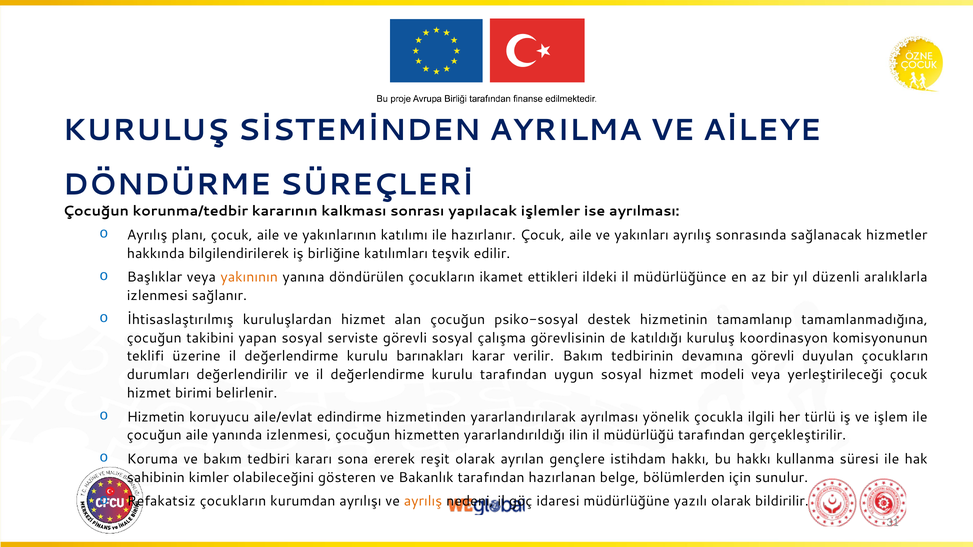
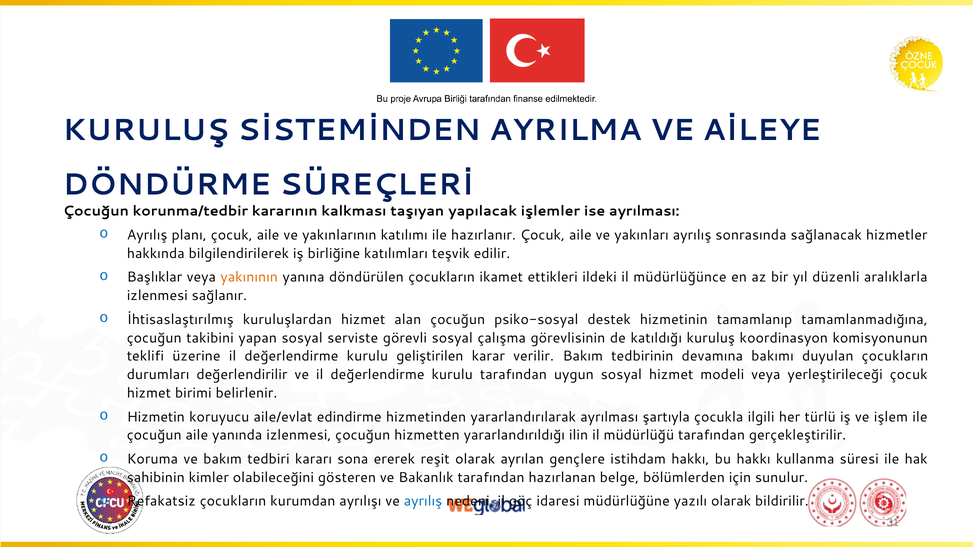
sonrası: sonrası -> taşıyan (417, 211)
barınakları: barınakları -> geliştirilen (430, 356)
devamına görevli: görevli -> bakımı (773, 356)
yönelik: yönelik -> şartıyla (666, 417)
ayrılış colour: orange -> blue (423, 502)
